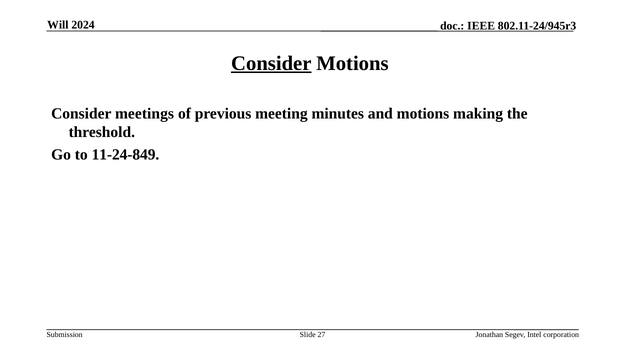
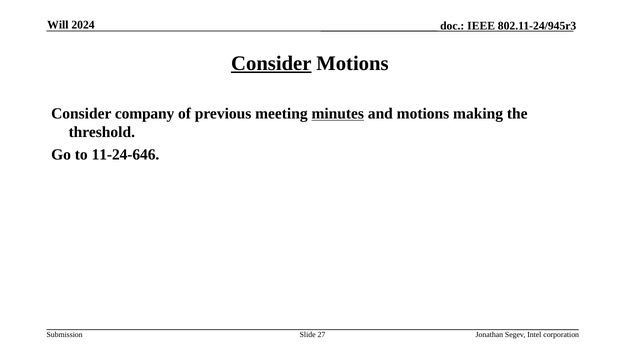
meetings: meetings -> company (145, 113)
minutes underline: none -> present (338, 113)
11-24-849: 11-24-849 -> 11-24-646 (125, 155)
